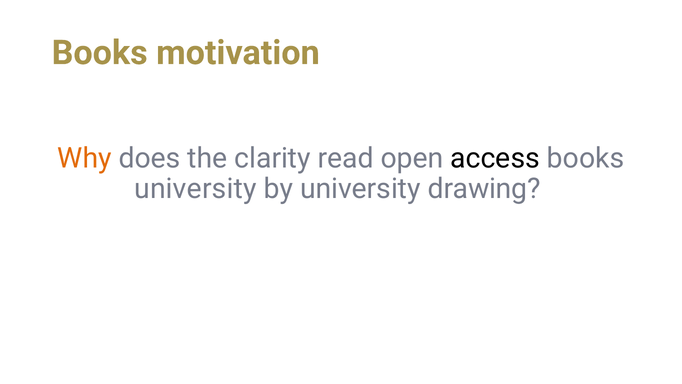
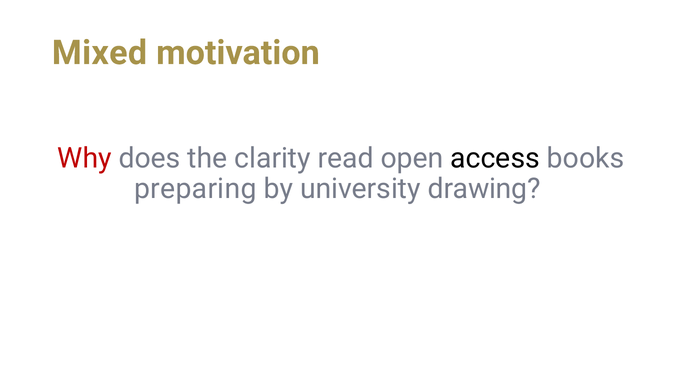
Books: Books -> Mixed (99, 53)
Why colour: orange -> red (85, 158)
university: university -> preparing (195, 189)
